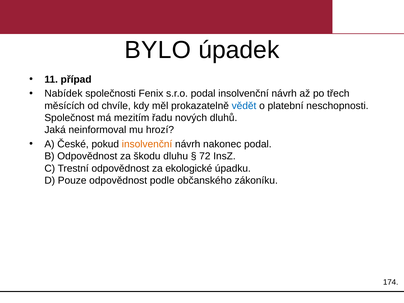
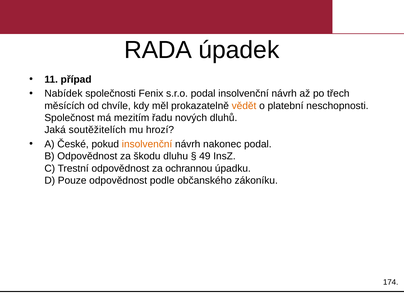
BYLO: BYLO -> RADA (158, 50)
vědět colour: blue -> orange (244, 106)
neinformoval: neinformoval -> soutěžitelích (97, 130)
72: 72 -> 49 (205, 156)
ekologické: ekologické -> ochrannou (189, 168)
